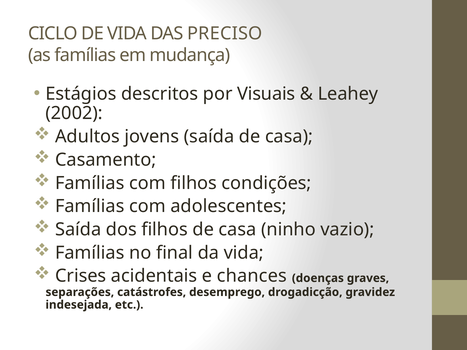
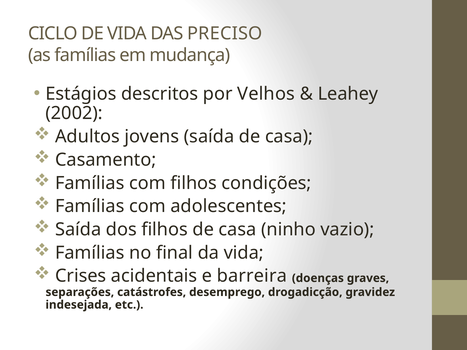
Visuais: Visuais -> Velhos (266, 94)
chances: chances -> barreira (252, 276)
